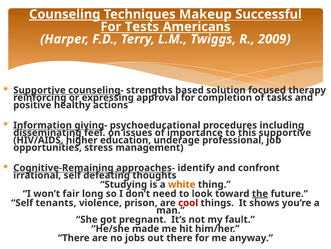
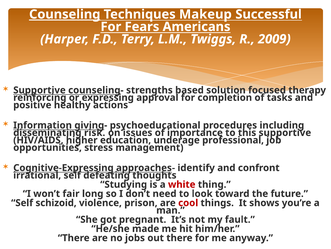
Tests: Tests -> Fears (142, 27)
feel: feel -> risk (95, 132)
Cognitive-Remaining: Cognitive-Remaining -> Cognitive-Expressing (63, 167)
white colour: orange -> red (182, 184)
the underline: present -> none (260, 193)
tenants: tenants -> schizoid (56, 202)
